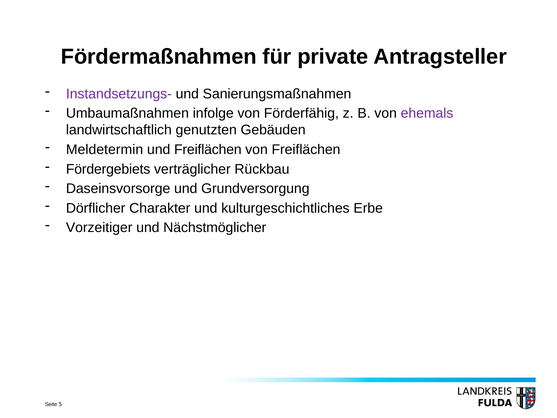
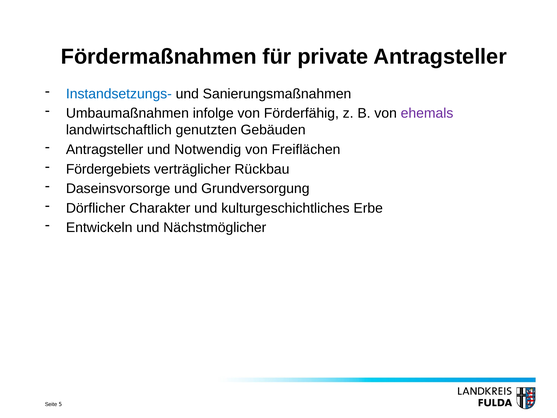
Instandsetzungs- colour: purple -> blue (119, 94)
Meldetermin: Meldetermin -> Antragsteller (105, 149)
und Freiflächen: Freiflächen -> Notwendig (208, 149)
Vorzeitiger: Vorzeitiger -> Entwickeln (99, 227)
